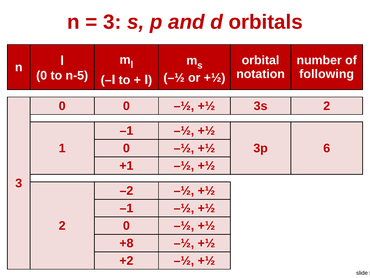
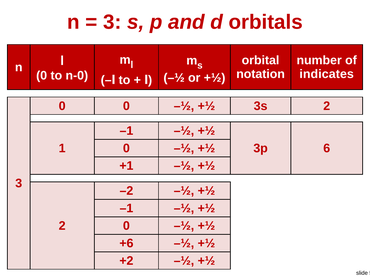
following: following -> indicates (327, 74)
n-5: n-5 -> n-0 (77, 76)
+8: +8 -> +6 (126, 243)
